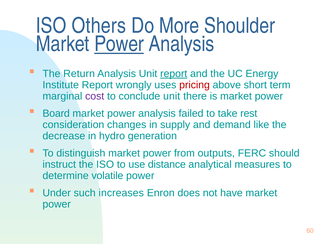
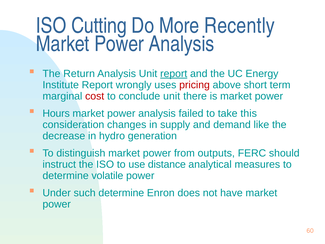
Others: Others -> Cutting (99, 26)
Shoulder: Shoulder -> Recently (240, 26)
Power underline: present -> none (119, 44)
cost colour: purple -> red (95, 96)
Board: Board -> Hours (56, 113)
rest: rest -> this (249, 113)
such increases: increases -> determine (121, 193)
